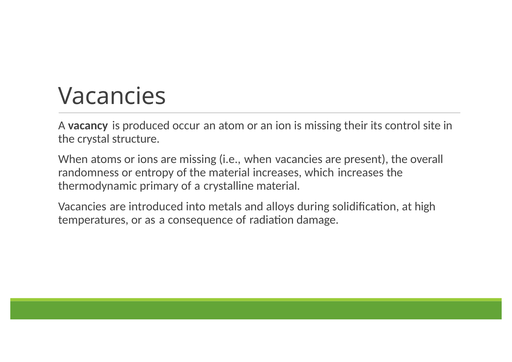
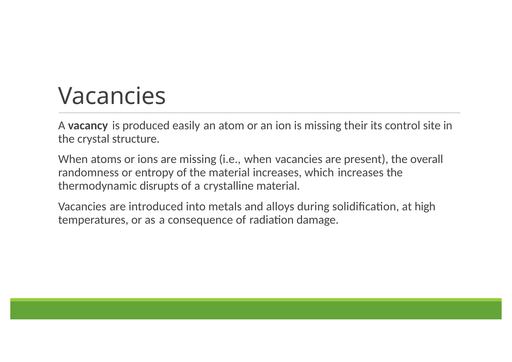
occur: occur -> easily (186, 126)
primary: primary -> disrupts (159, 186)
